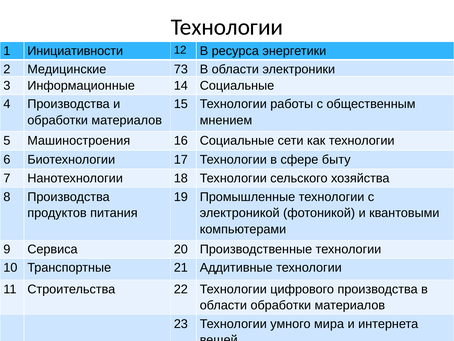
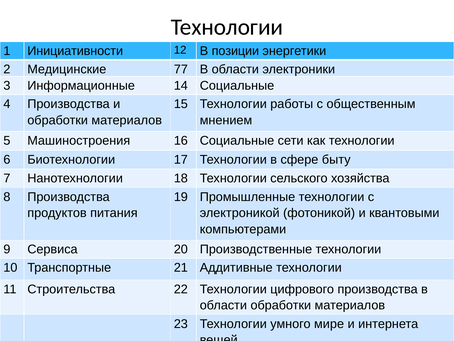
ресурса: ресурса -> позиции (235, 51)
73: 73 -> 77 (181, 69)
мира: мира -> мире (329, 323)
